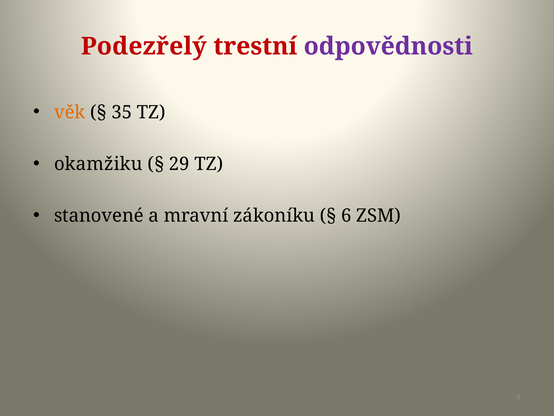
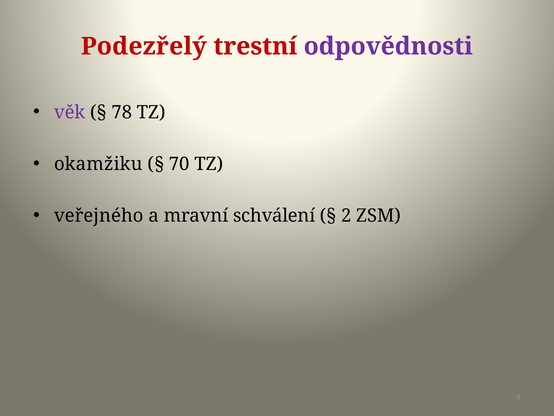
věk colour: orange -> purple (70, 112)
35: 35 -> 78 (122, 112)
29: 29 -> 70 (179, 164)
stanovené: stanovené -> veřejného (99, 215)
zákoníku: zákoníku -> schválení (274, 215)
6: 6 -> 2 (346, 215)
